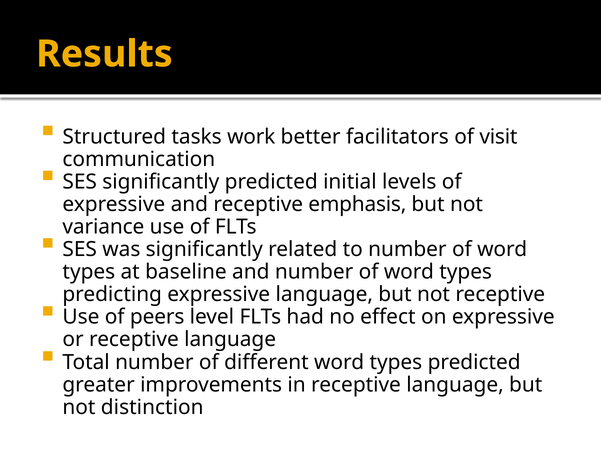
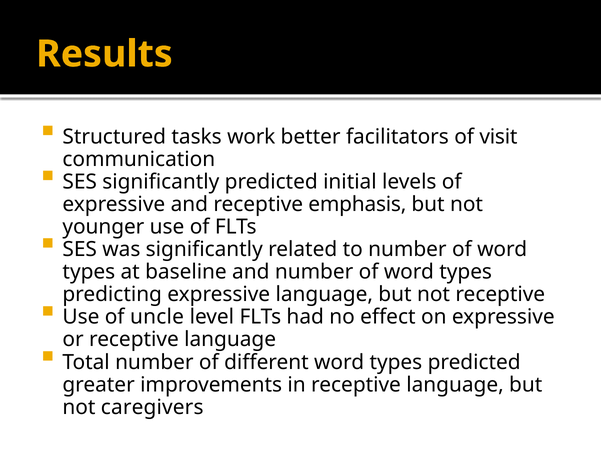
variance: variance -> younger (103, 227)
peers: peers -> uncle (157, 317)
distinction: distinction -> caregivers (152, 407)
